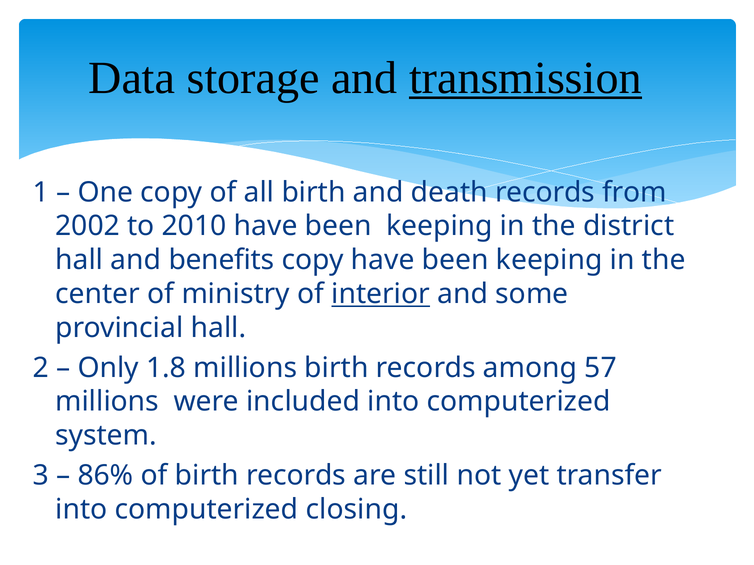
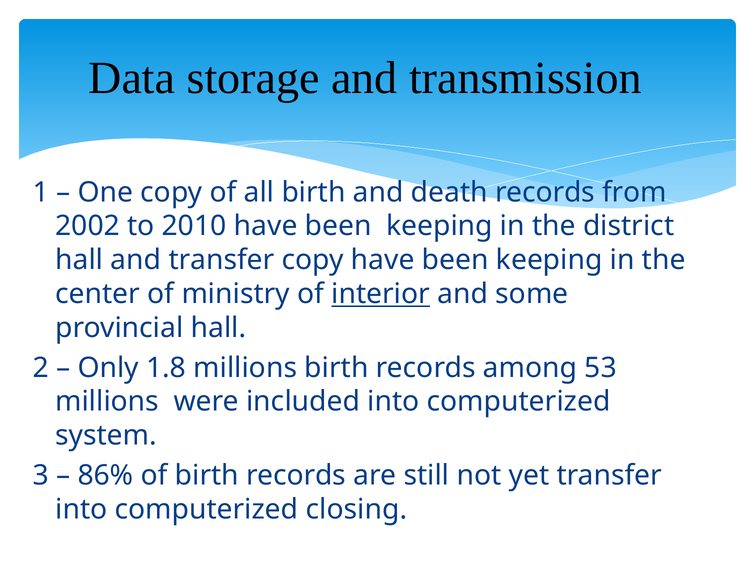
transmission underline: present -> none (525, 78)
and benefits: benefits -> transfer (221, 260)
57: 57 -> 53 (601, 368)
